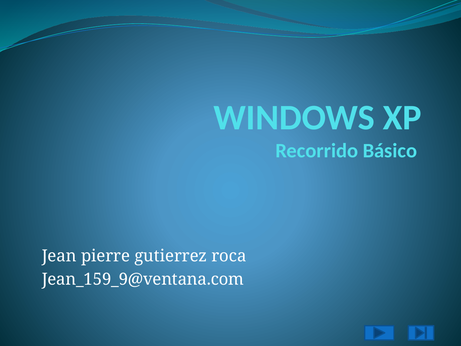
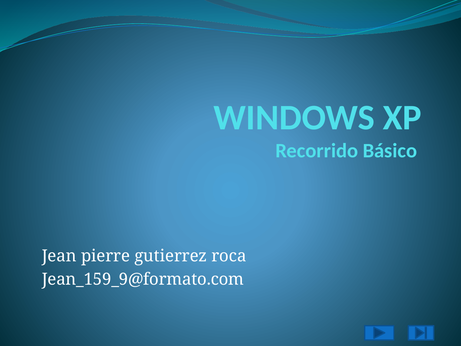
Jean_159_9@ventana.com: Jean_159_9@ventana.com -> Jean_159_9@formato.com (143, 279)
